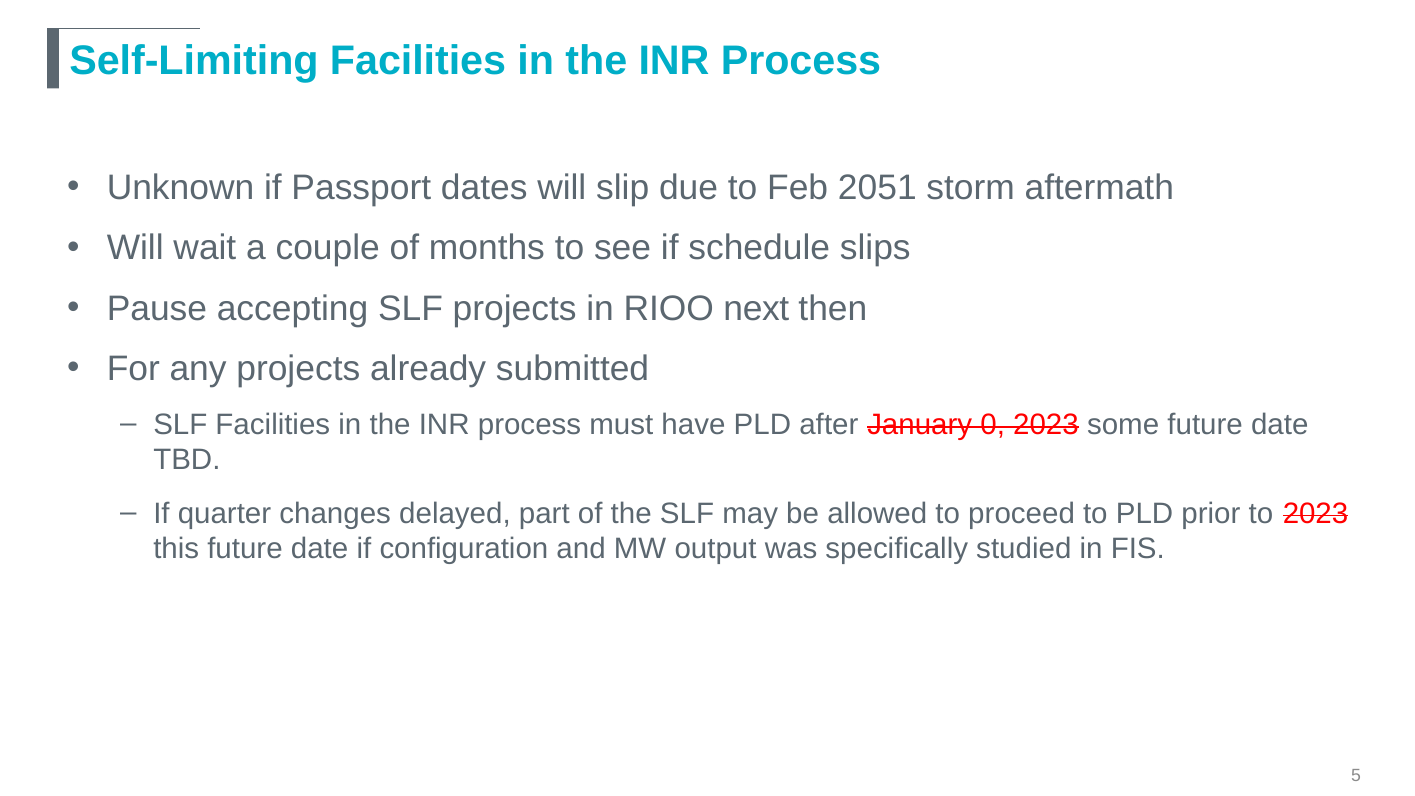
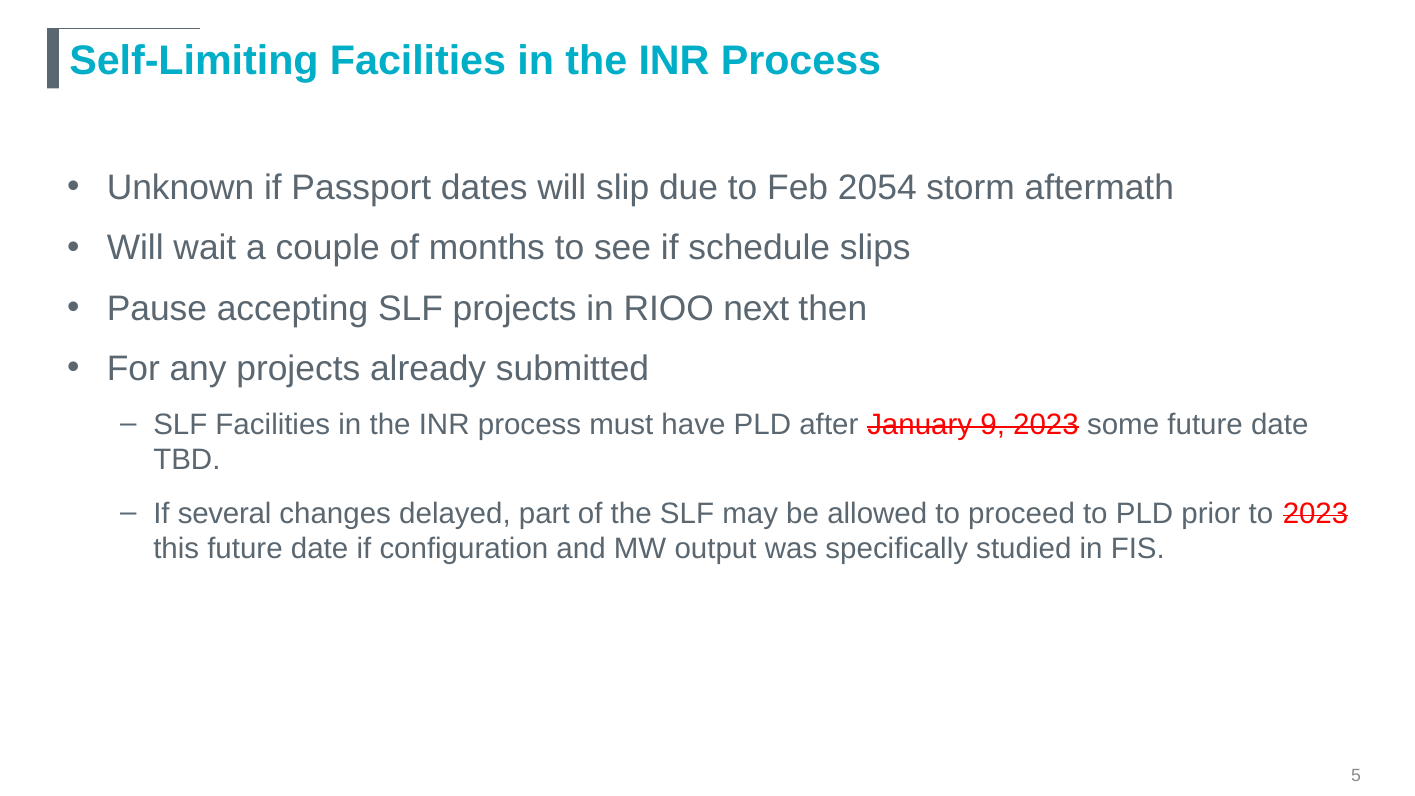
2051: 2051 -> 2054 (877, 188)
0: 0 -> 9 (993, 425)
quarter: quarter -> several (225, 513)
